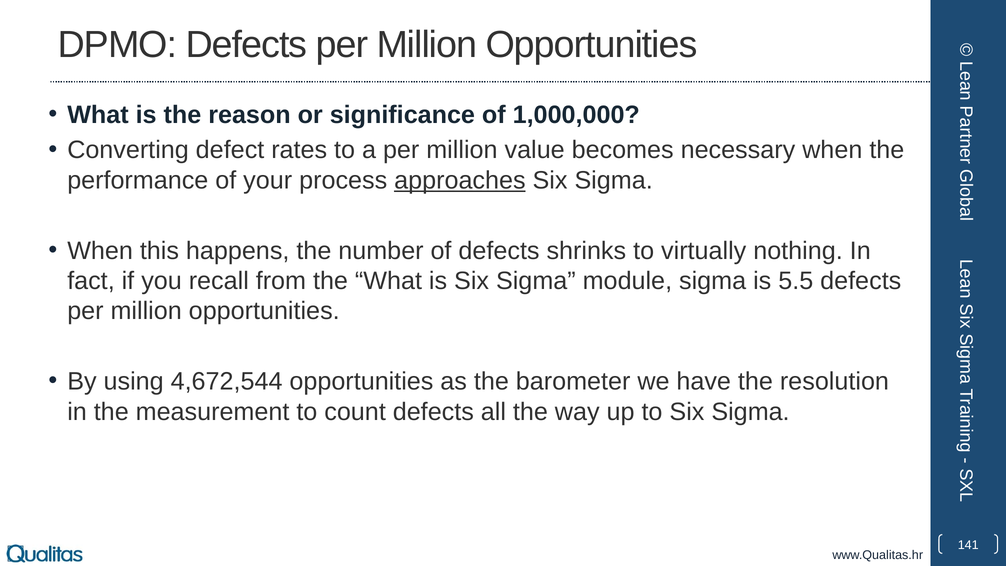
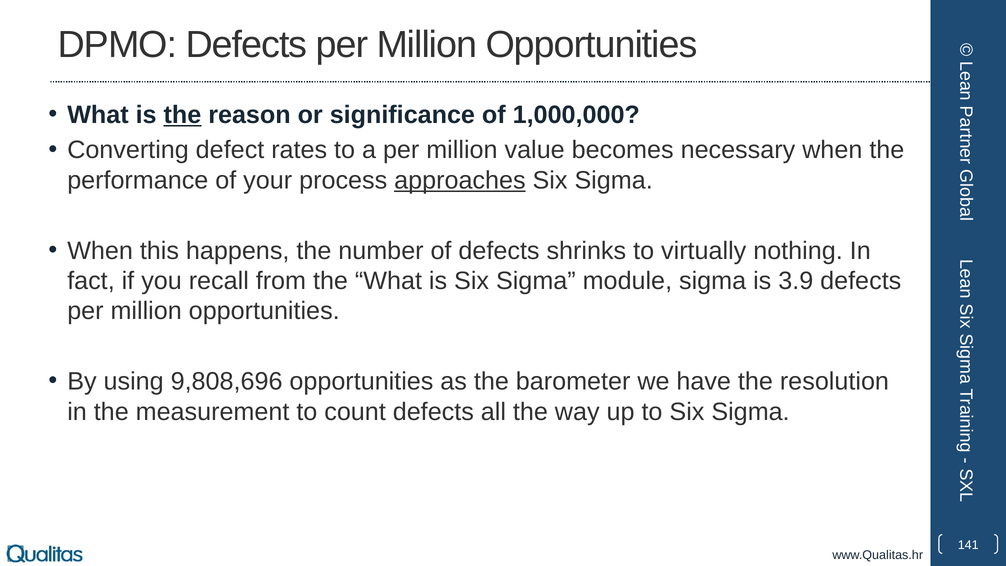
the underline: none -> present (182, 115)
5.5: 5.5 -> 3.9 (796, 281)
4,672,544: 4,672,544 -> 9,808,696 (227, 381)
